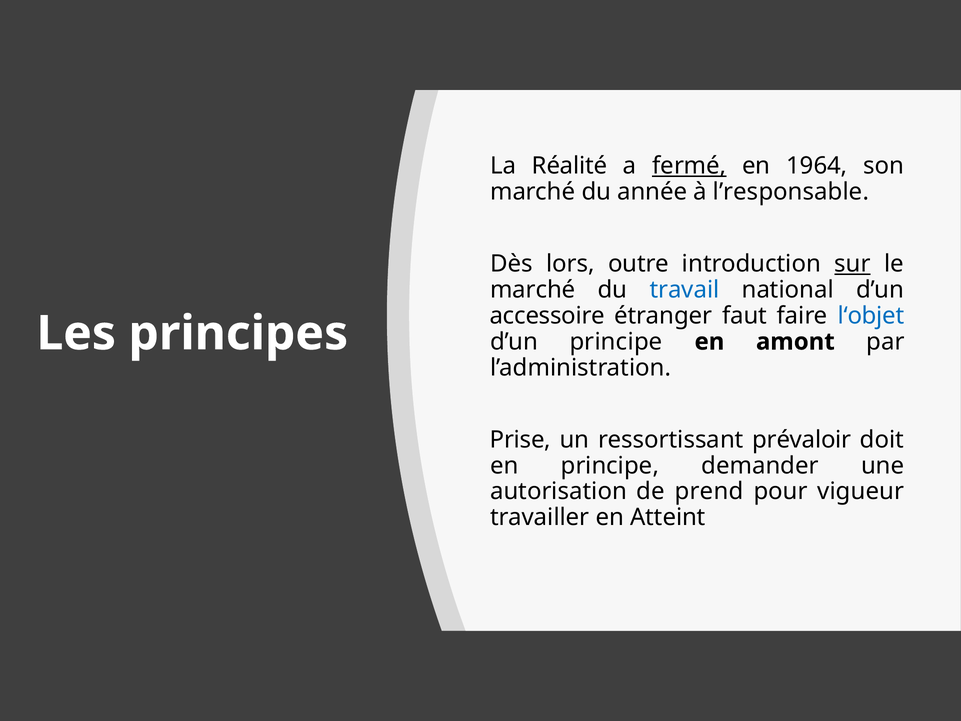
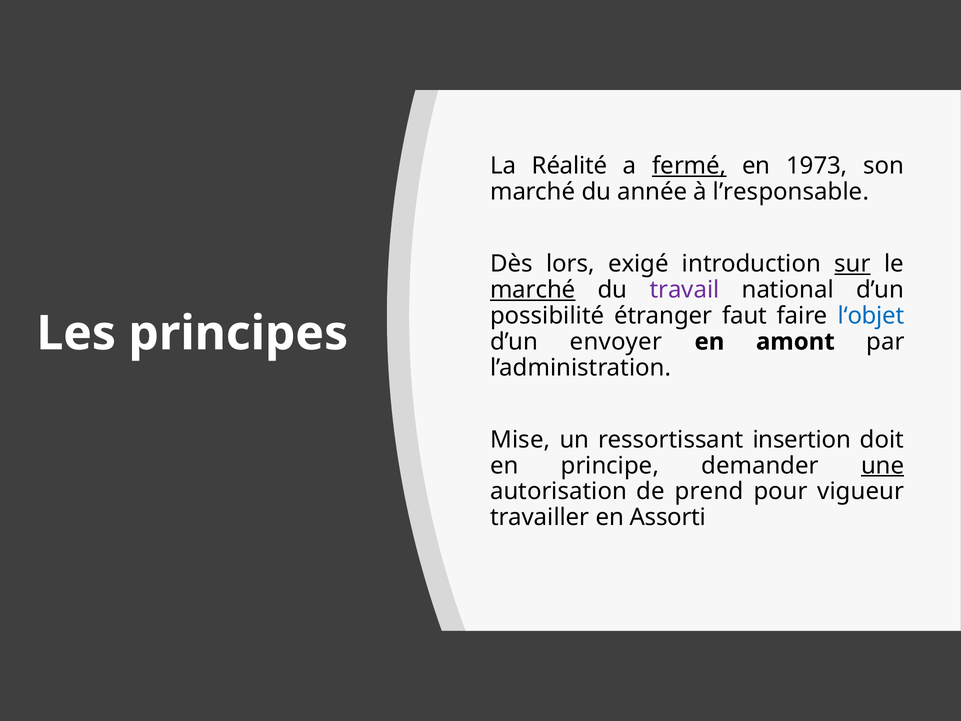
1964: 1964 -> 1973 (817, 166)
outre: outre -> exigé (638, 264)
marché underline: none -> present (533, 290)
travail colour: blue -> purple (684, 290)
accessoire: accessoire -> possibilité (547, 316)
d’un principe: principe -> envoyer (616, 342)
Prise: Prise -> Mise (520, 439)
prévaloir: prévaloir -> insertion (802, 439)
une underline: none -> present (883, 465)
Atteint: Atteint -> Assorti (668, 517)
